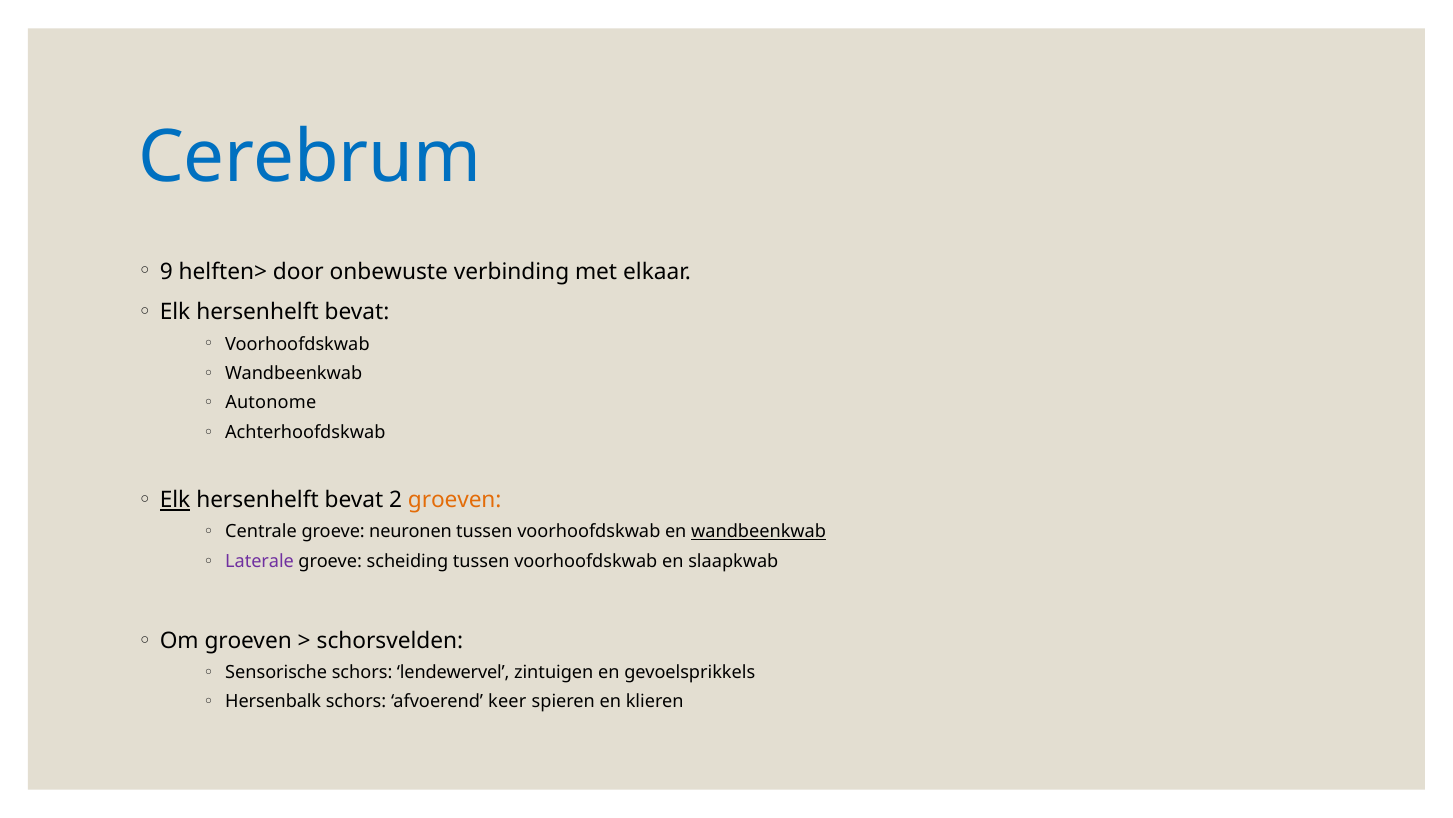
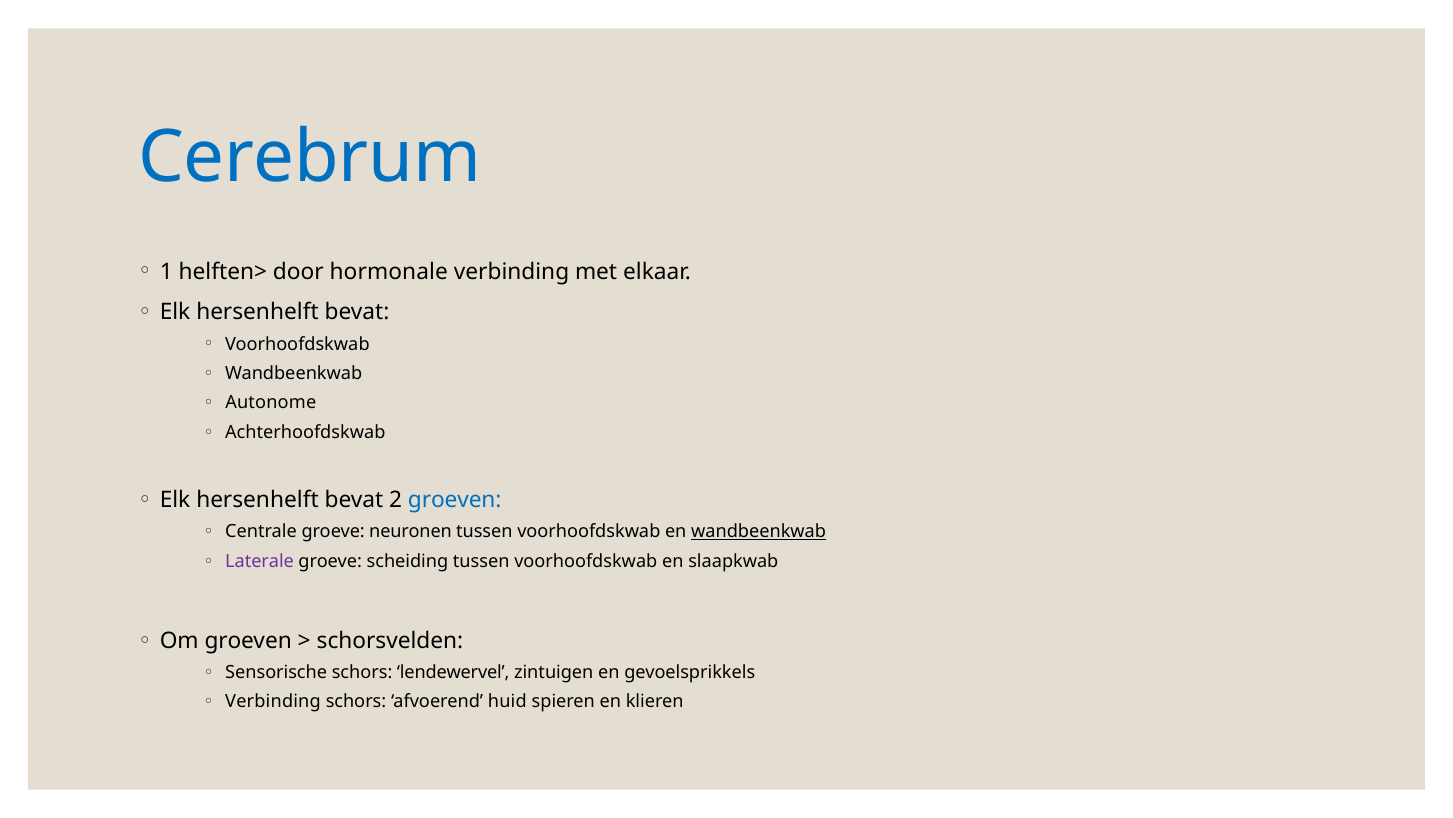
9: 9 -> 1 (166, 271)
onbewuste: onbewuste -> hormonale (389, 271)
Elk underline: present -> none (175, 500)
groeven colour: orange -> blue (455, 500)
Hersenbalk: Hersenbalk -> Verbinding (273, 701)
keer: keer -> huid (507, 701)
